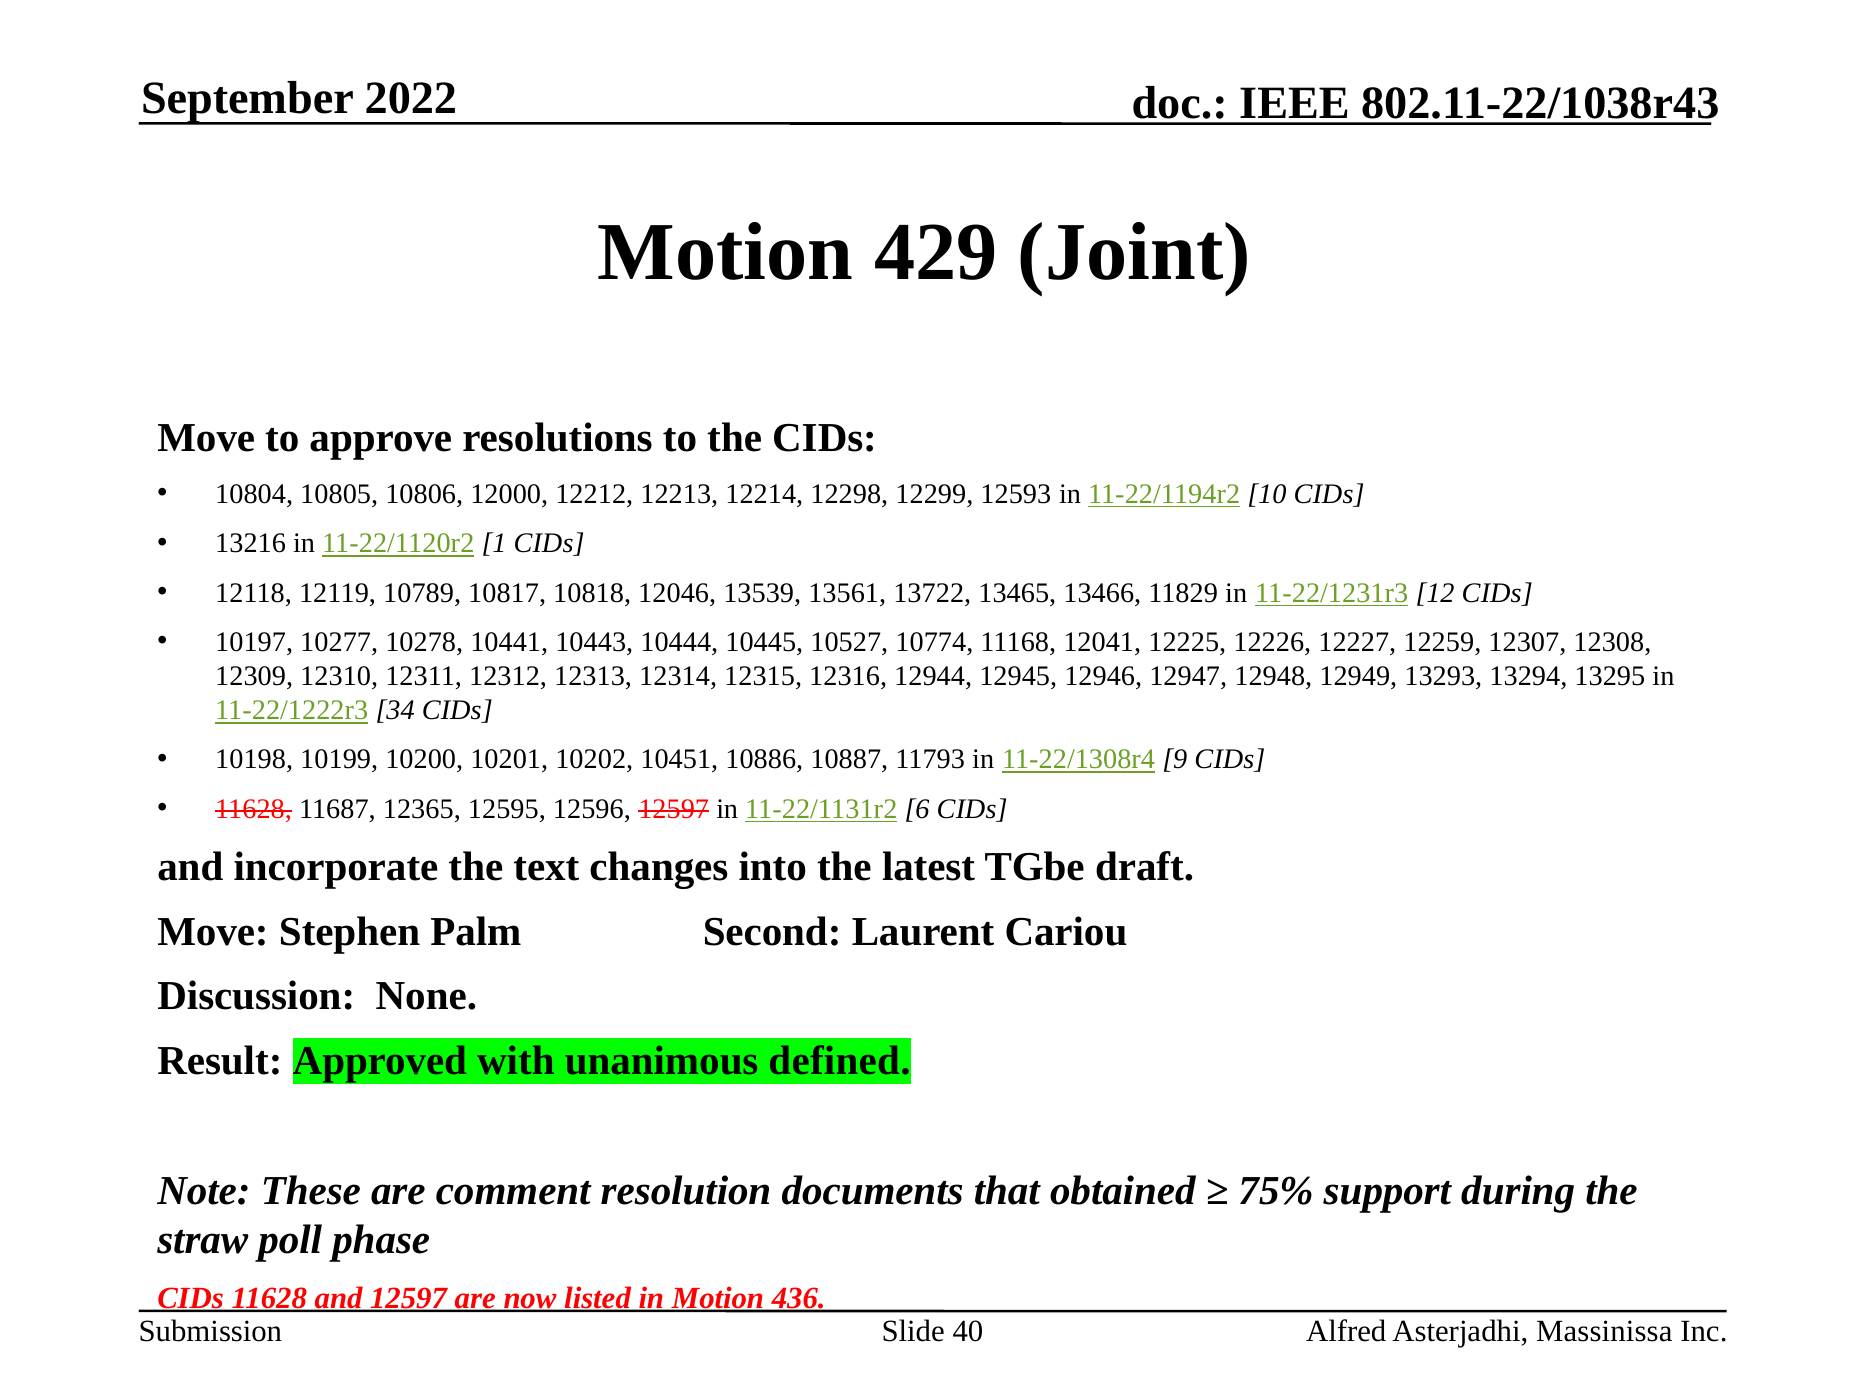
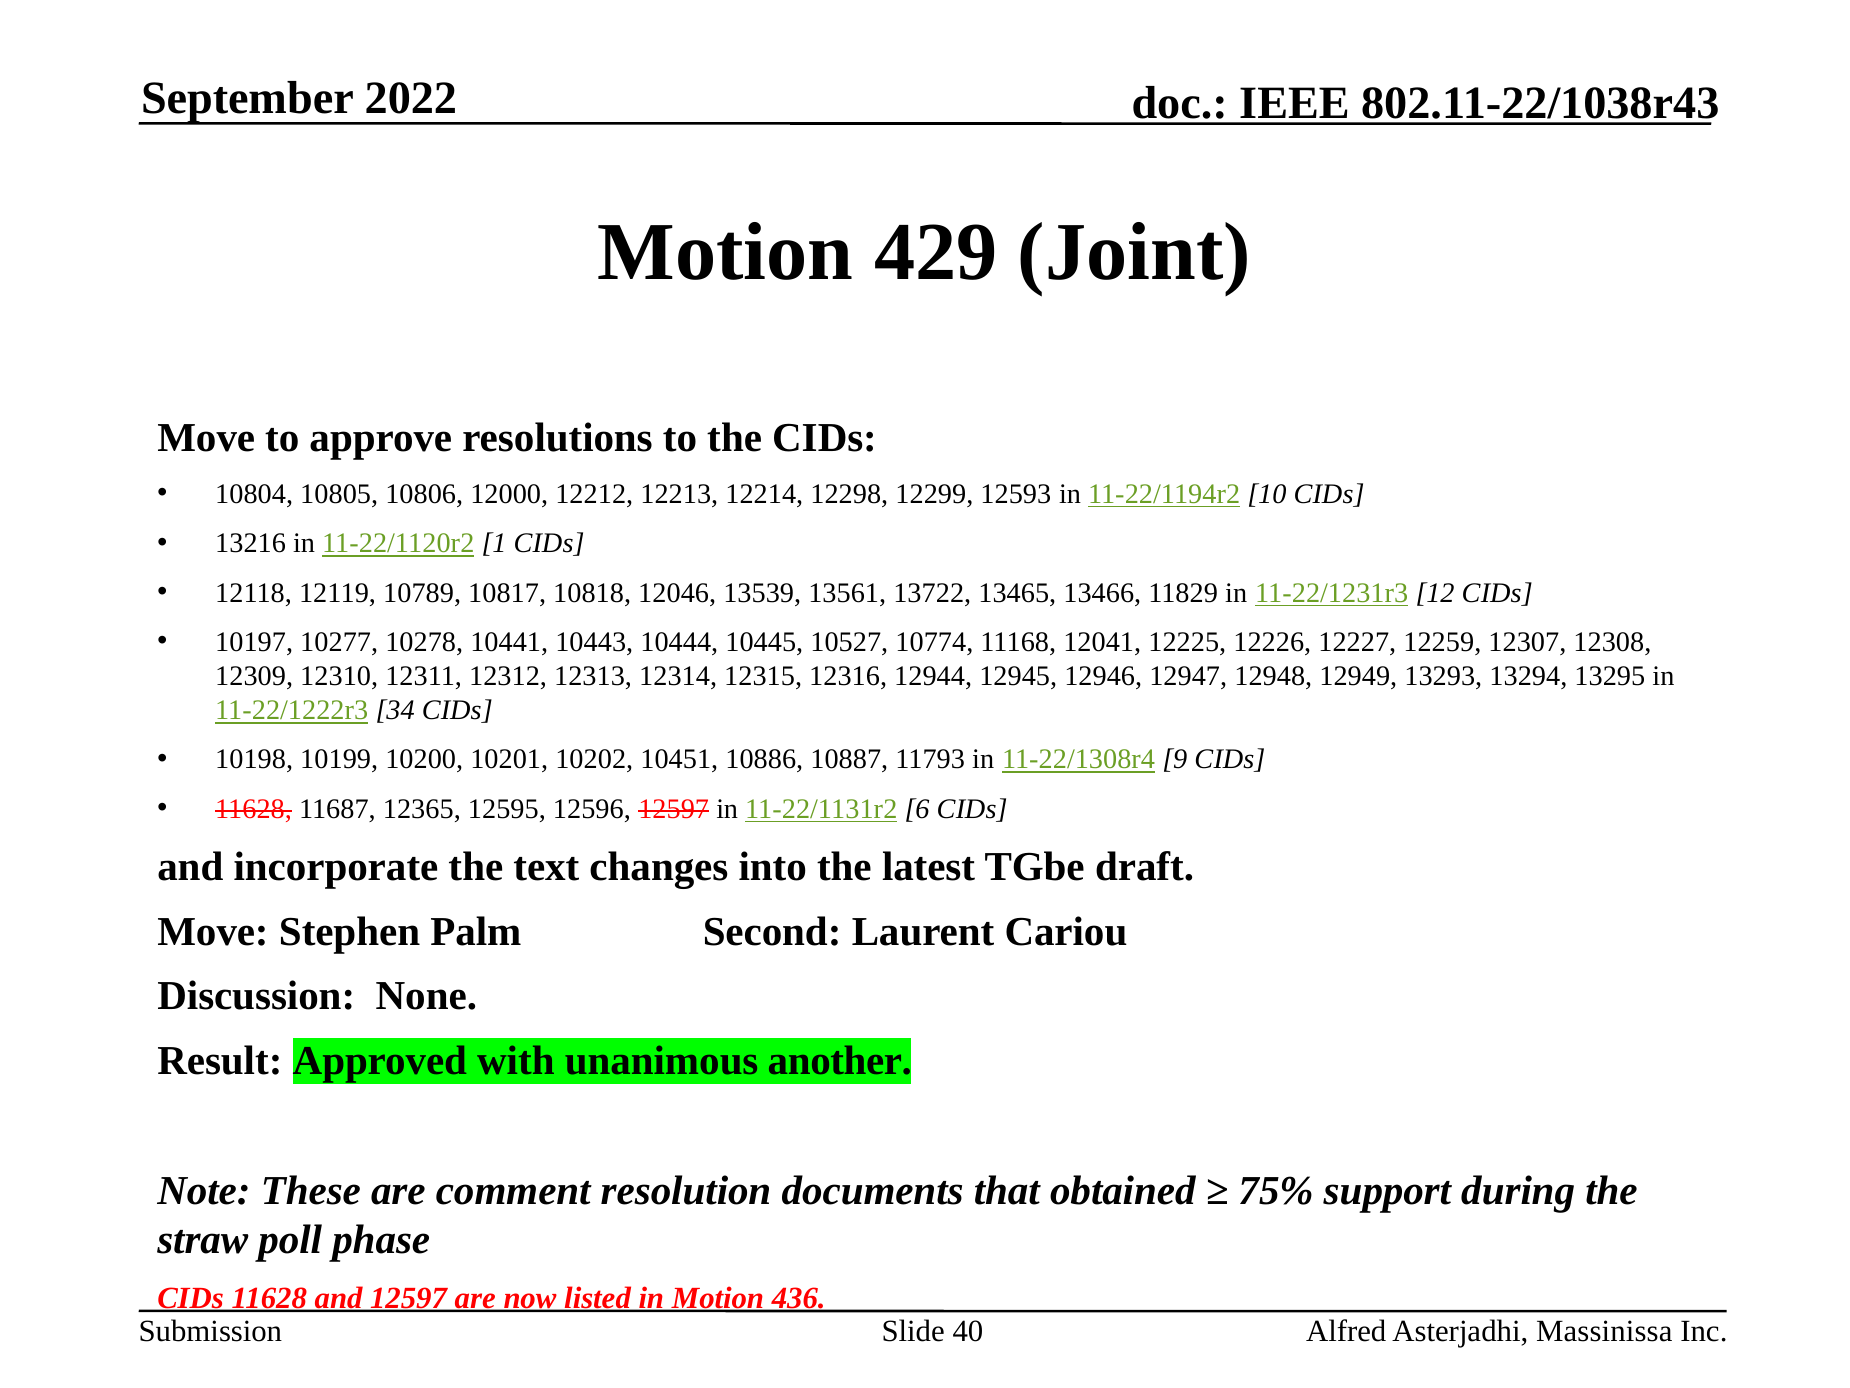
defined: defined -> another (840, 1061)
